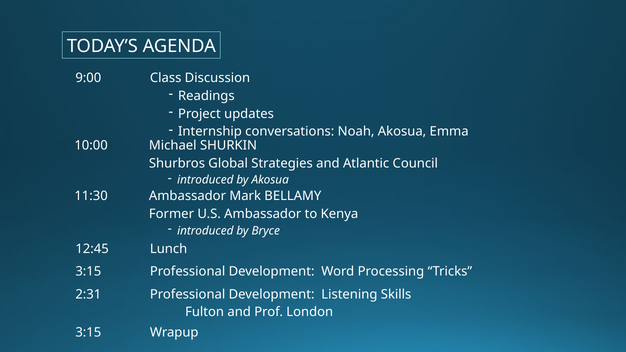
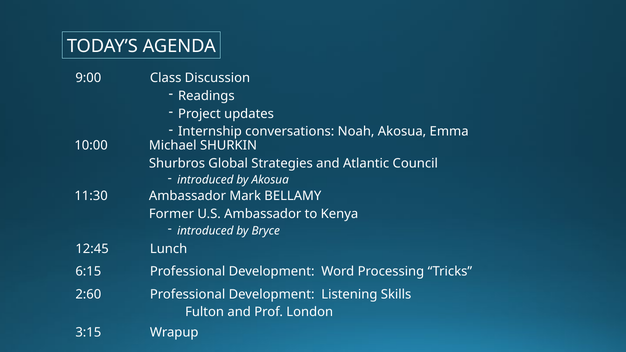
3:15: 3:15 -> 6:15 (88, 272)
2:31: 2:31 -> 2:60 (88, 294)
